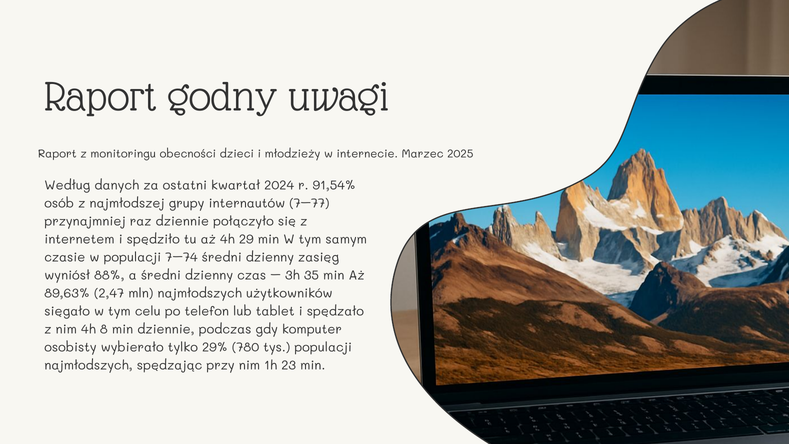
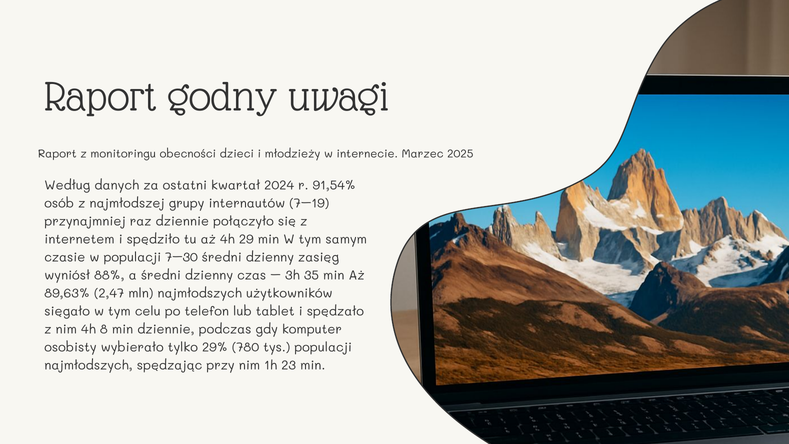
7–77: 7–77 -> 7–19 (309, 203)
7–74: 7–74 -> 7–30 (182, 257)
